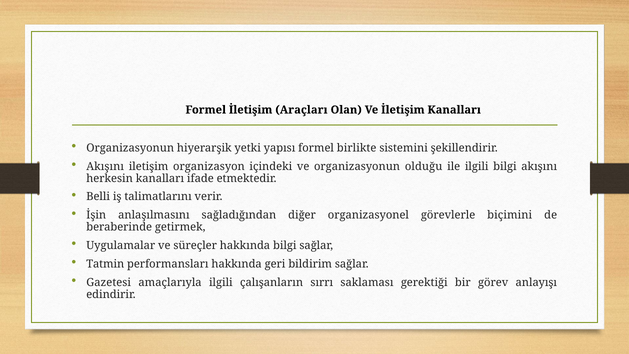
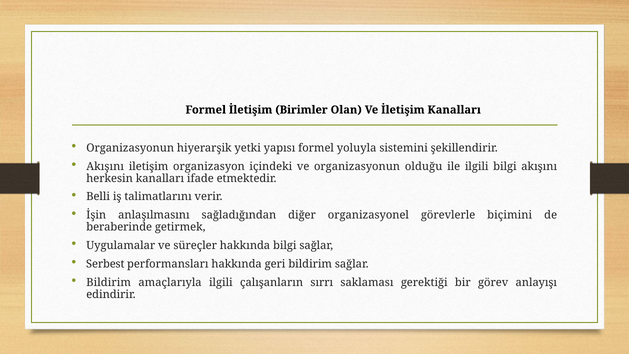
Araçları: Araçları -> Birimler (301, 110)
birlikte: birlikte -> yoluyla (357, 148)
Tatmin: Tatmin -> Serbest (105, 264)
Gazetesi: Gazetesi -> Bildirim (109, 282)
